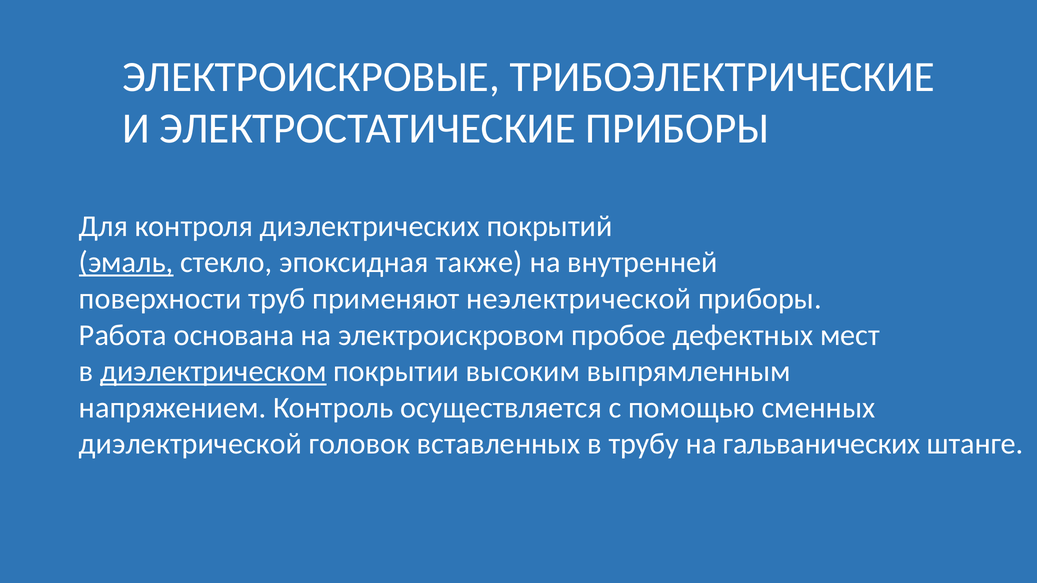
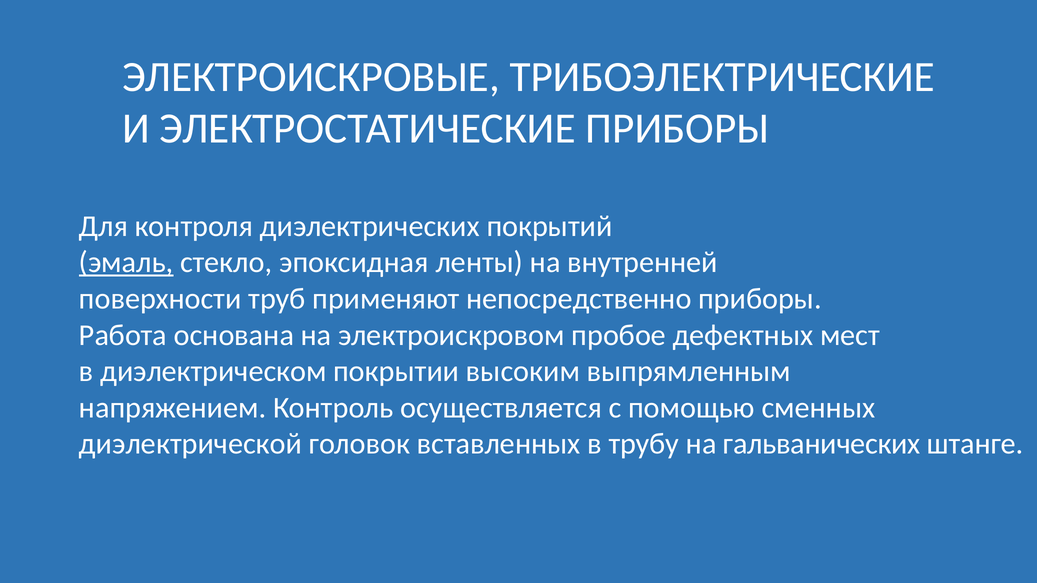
также: также -> ленты (479, 263)
неэлектрической: неэлектрической -> непосредственно (579, 299)
диэлектрическом underline: present -> none (213, 372)
